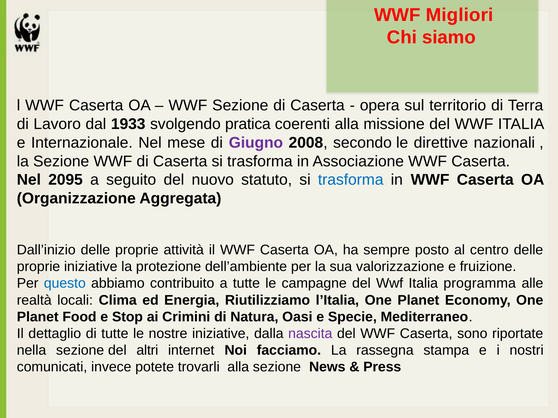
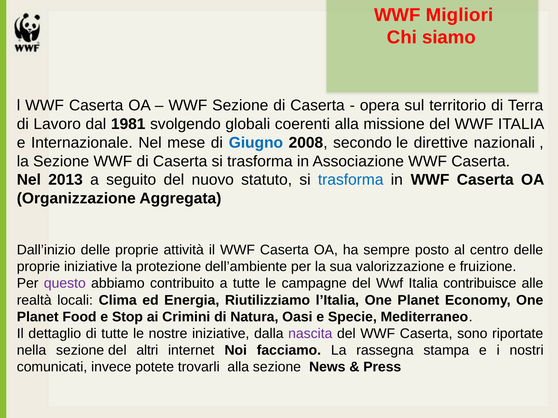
1933: 1933 -> 1981 (128, 124)
pratica: pratica -> globali (248, 124)
Giugno colour: purple -> blue (256, 143)
2095: 2095 -> 2013 (66, 180)
questo colour: blue -> purple (65, 284)
programma: programma -> contribuisce (480, 284)
